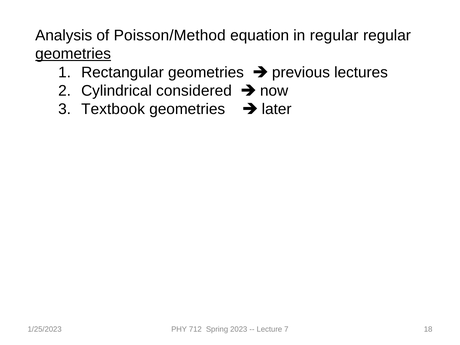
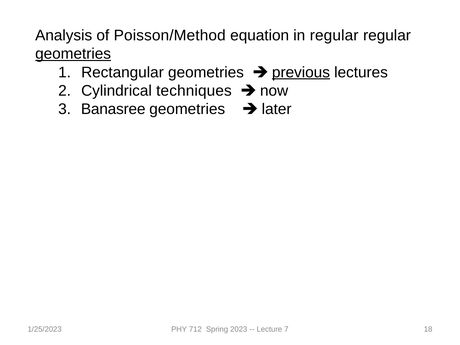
previous underline: none -> present (301, 72)
considered: considered -> techniques (194, 91)
Textbook: Textbook -> Banasree (113, 109)
